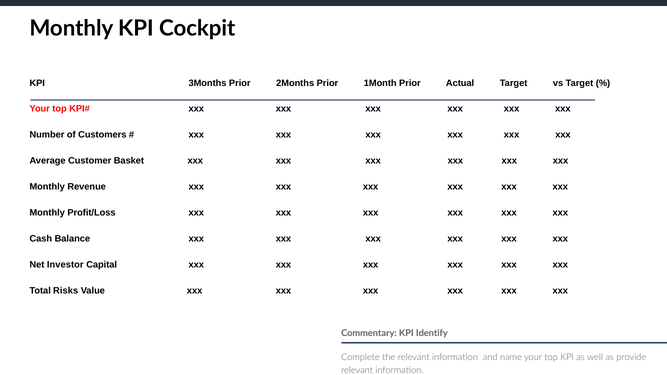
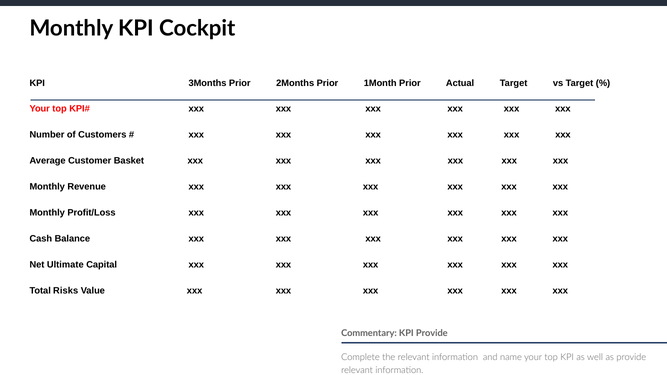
Investor: Investor -> Ultimate (65, 265)
KPI Identify: Identify -> Provide (432, 333)
